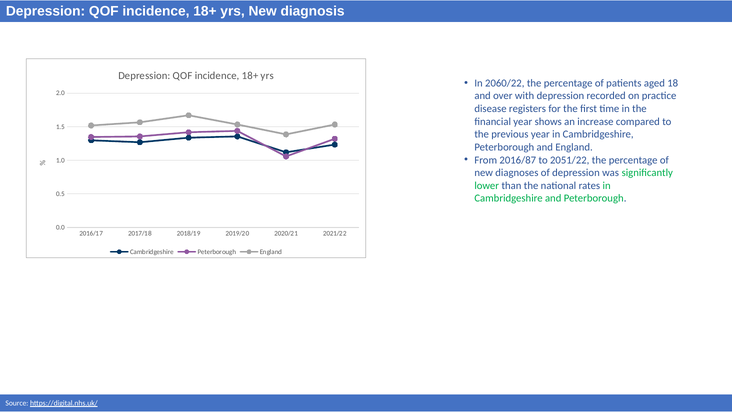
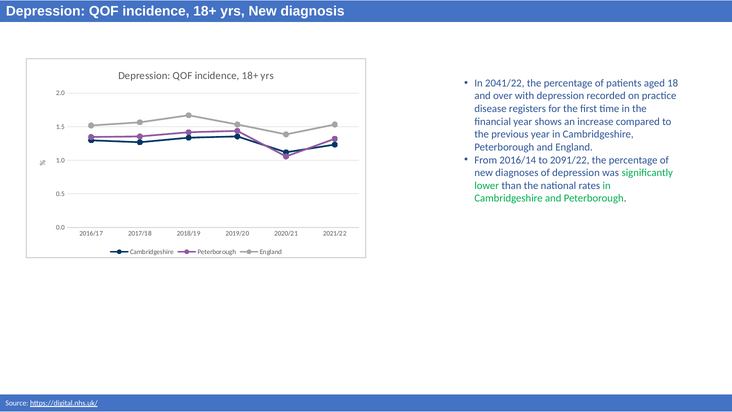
2060/22: 2060/22 -> 2041/22 (505, 83)
2016/87: 2016/87 -> 2016/14 (518, 160)
2051/22: 2051/22 -> 2091/22 (570, 160)
